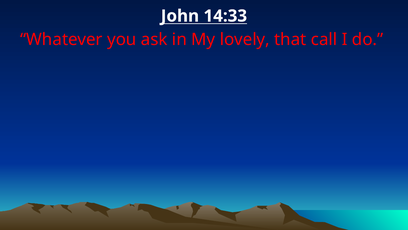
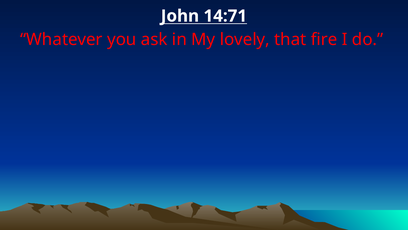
14:33: 14:33 -> 14:71 (225, 16)
call: call -> fire (324, 39)
